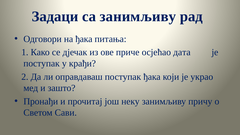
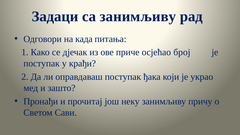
на ђака: ђака -> када (84, 39)
дата: дата -> број (182, 52)
